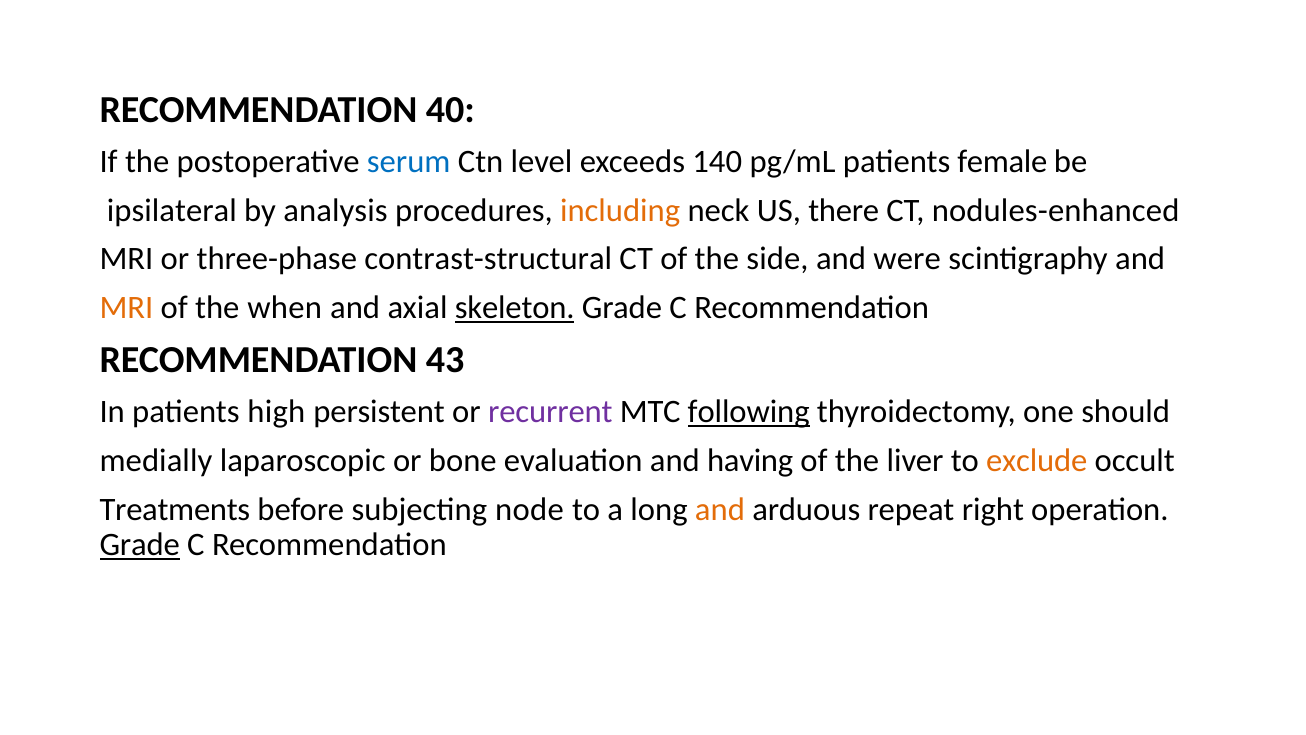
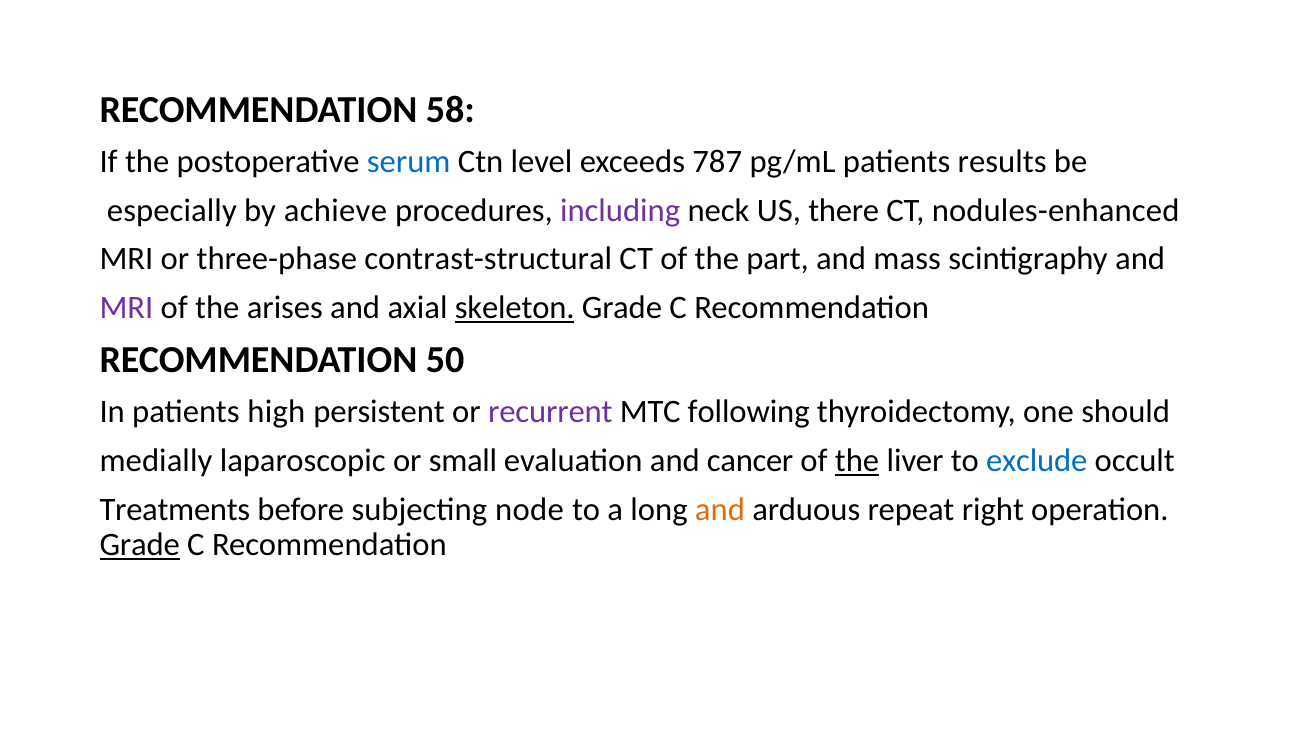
40: 40 -> 58 (450, 109)
140: 140 -> 787 (717, 161)
female: female -> results (1002, 161)
ipsilateral: ipsilateral -> especially (172, 210)
analysis: analysis -> achieve (335, 210)
including colour: orange -> purple (620, 210)
side: side -> part (778, 259)
were: were -> mass (907, 259)
MRI colour: orange -> purple (126, 308)
when: when -> arises (285, 308)
43: 43 -> 50 (445, 360)
following underline: present -> none (749, 411)
bone: bone -> small (463, 460)
having: having -> cancer (750, 460)
the underline: none -> present (857, 460)
exclude colour: orange -> blue (1037, 460)
